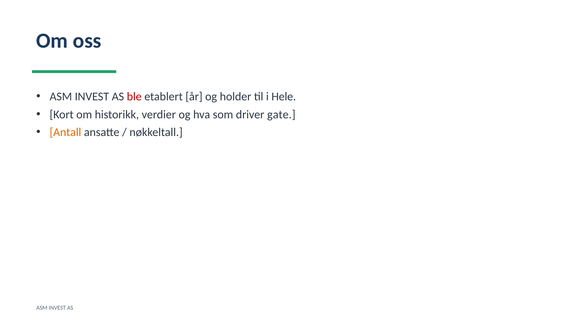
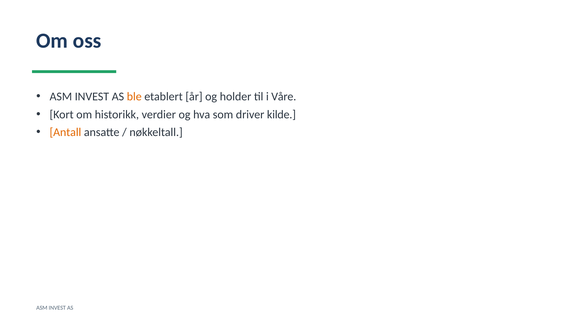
ble colour: red -> orange (134, 97)
Hele: Hele -> Våre (284, 97)
gate: gate -> kilde (281, 114)
